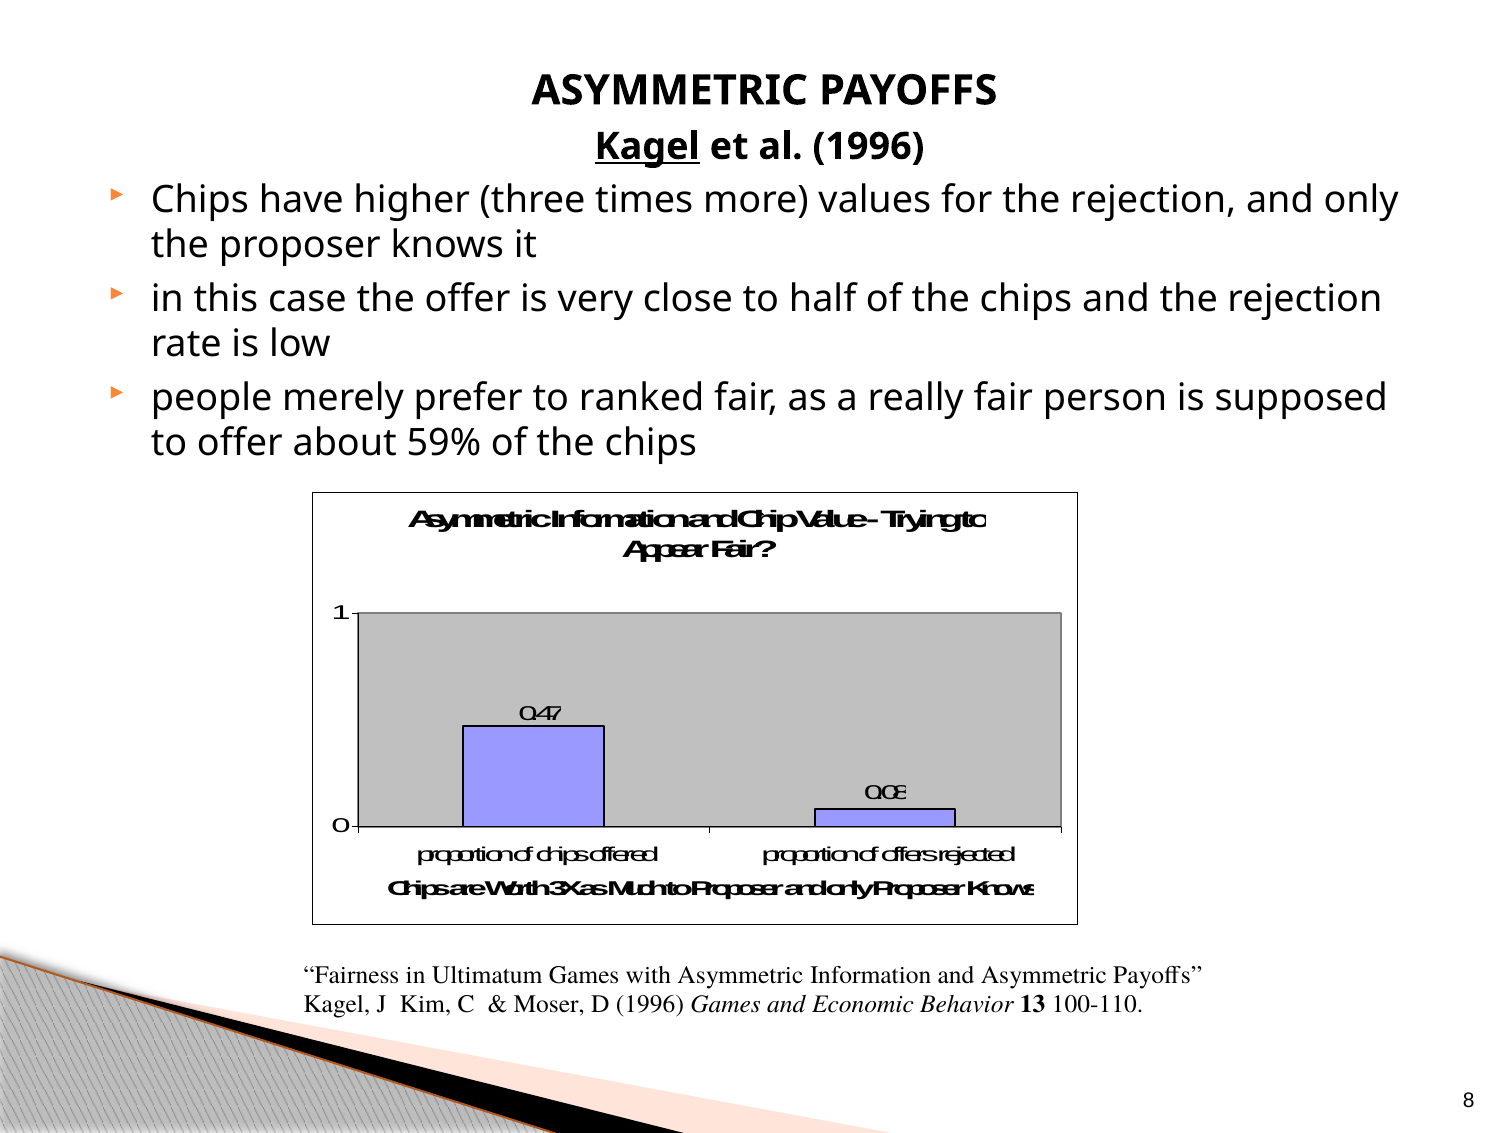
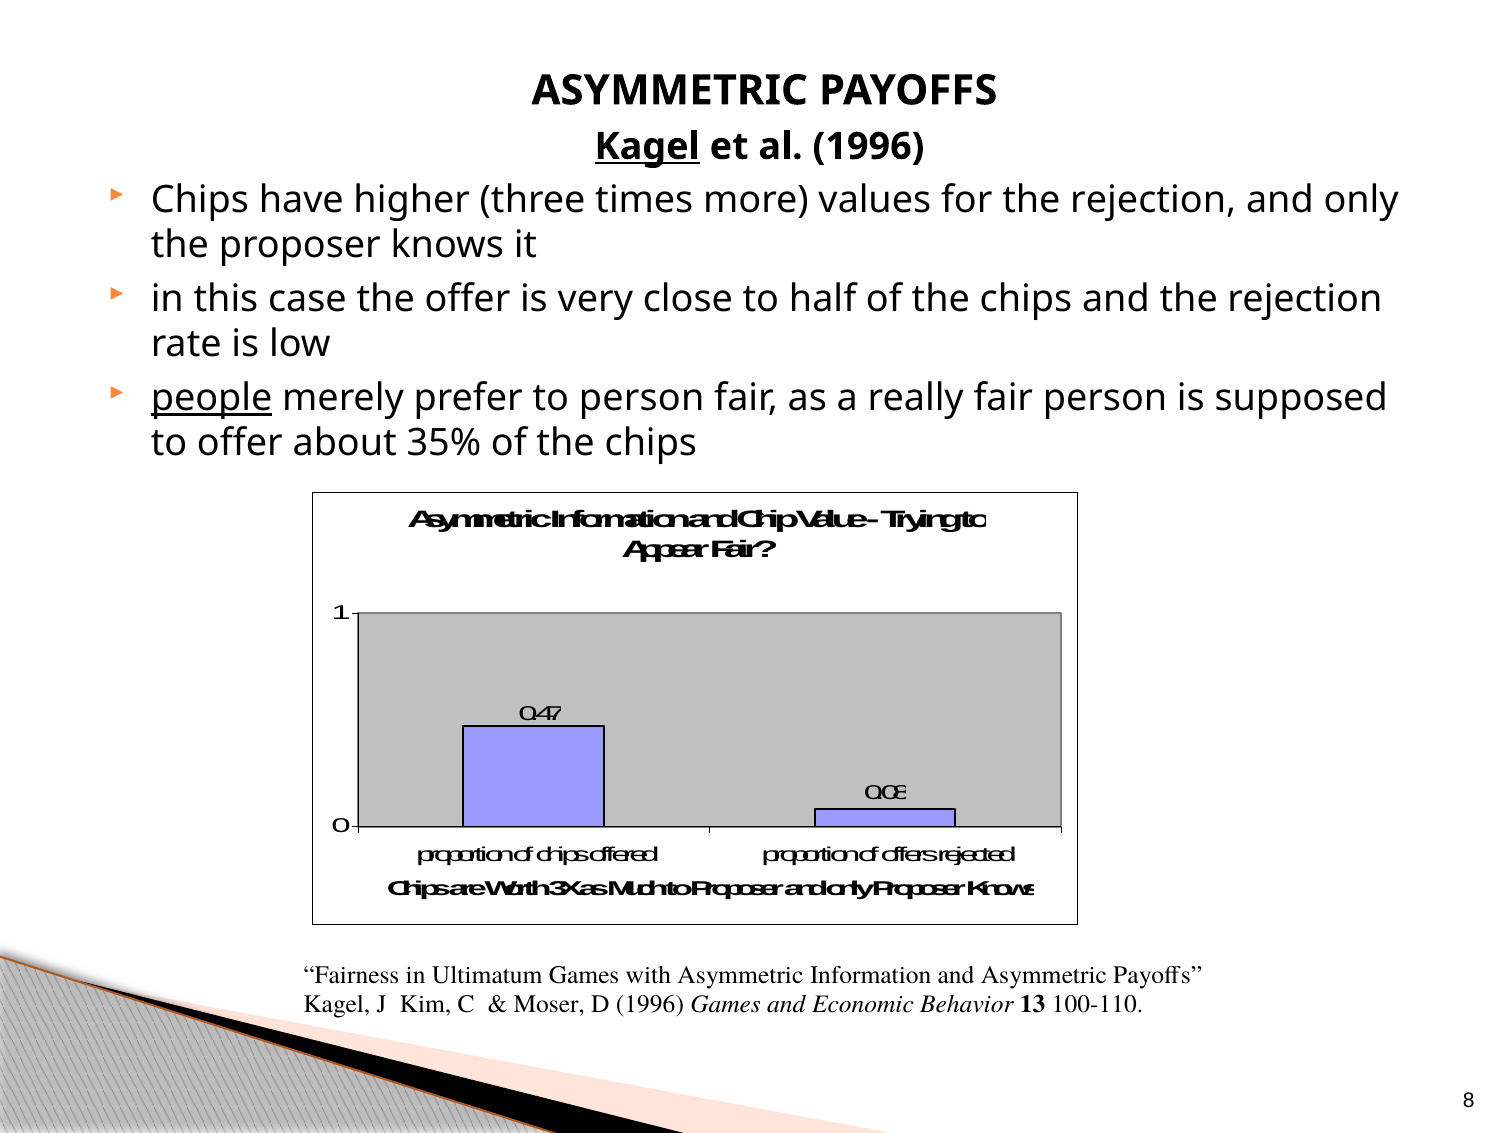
people underline: none -> present (212, 398)
to ranked: ranked -> person (642, 398)
59%: 59% -> 35% (444, 444)
